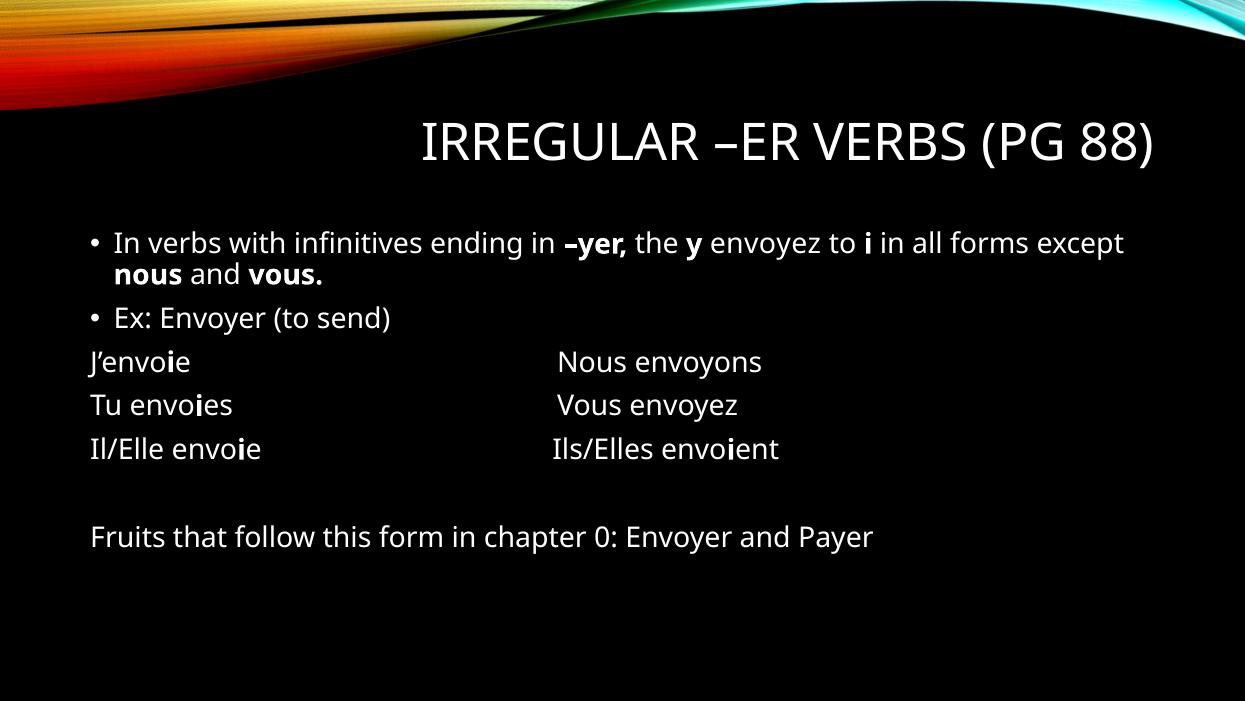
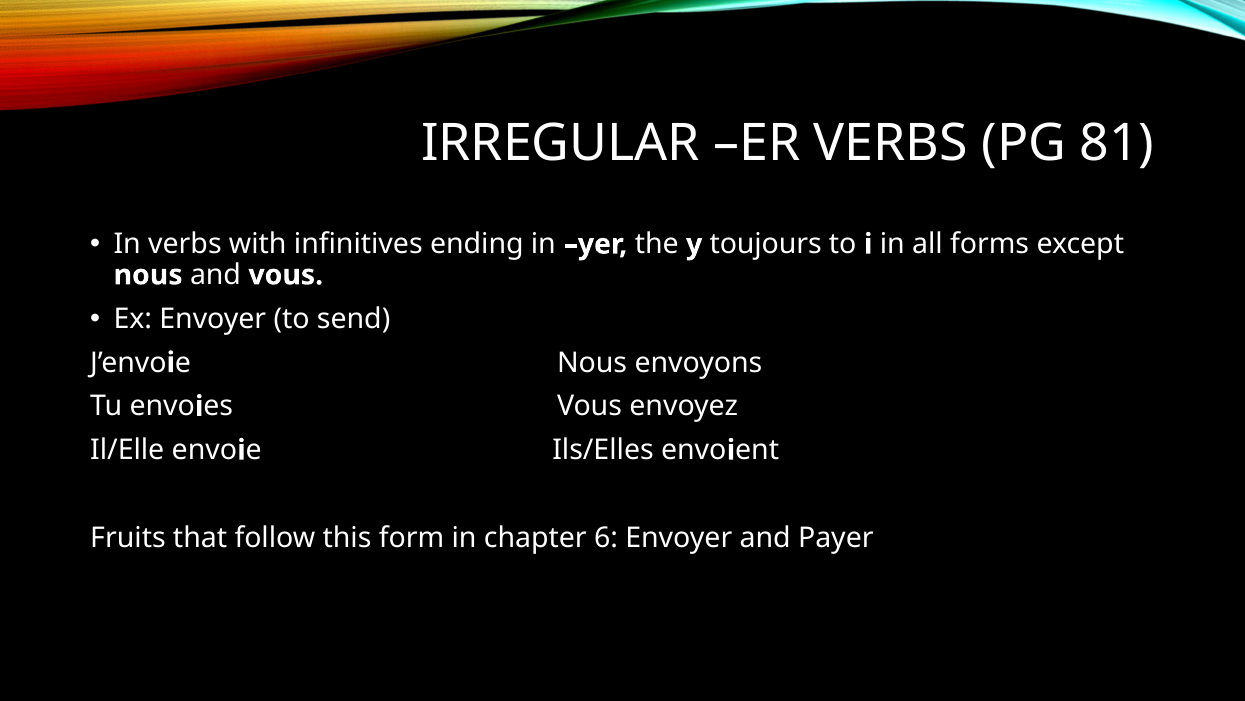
88: 88 -> 81 (1117, 144)
y envoyez: envoyez -> toujours (766, 244)
0: 0 -> 6 (606, 537)
